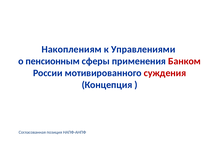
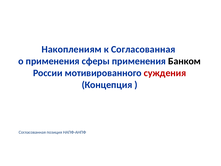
к Управлениями: Управлениями -> Согласованная (143, 49)
о пенсионным: пенсионным -> применения (53, 61)
Банком colour: red -> black (184, 61)
